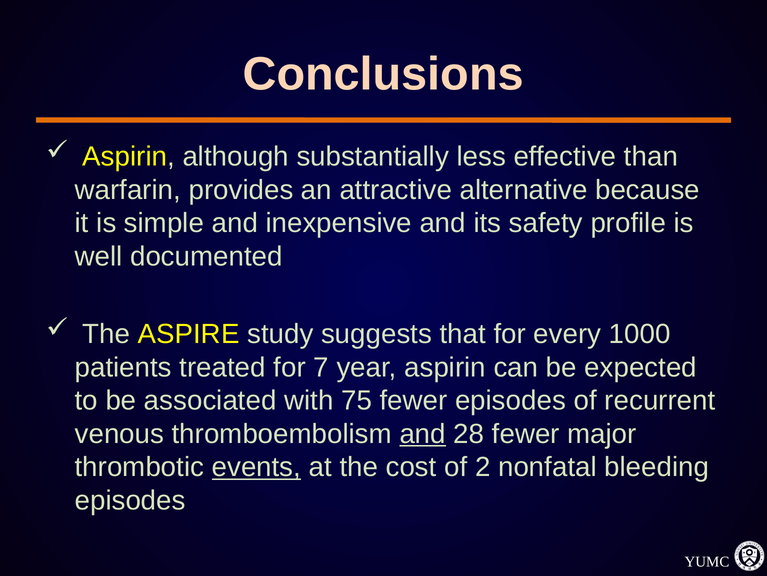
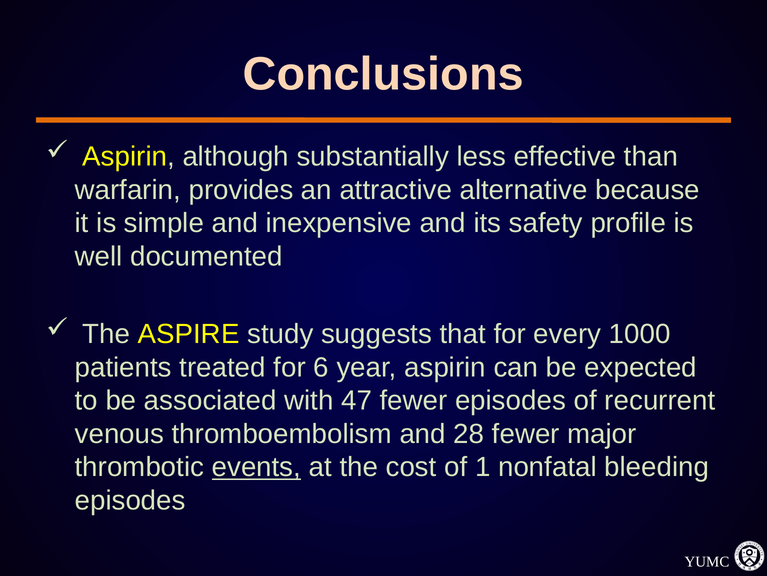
7: 7 -> 6 (321, 367)
75: 75 -> 47 (357, 400)
and underline: present -> none (423, 433)
2: 2 -> 1 (483, 467)
